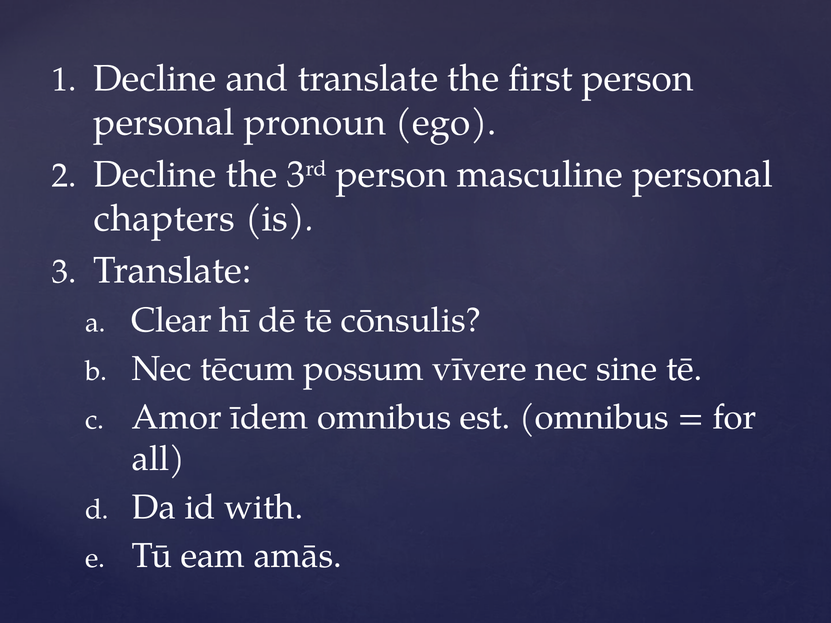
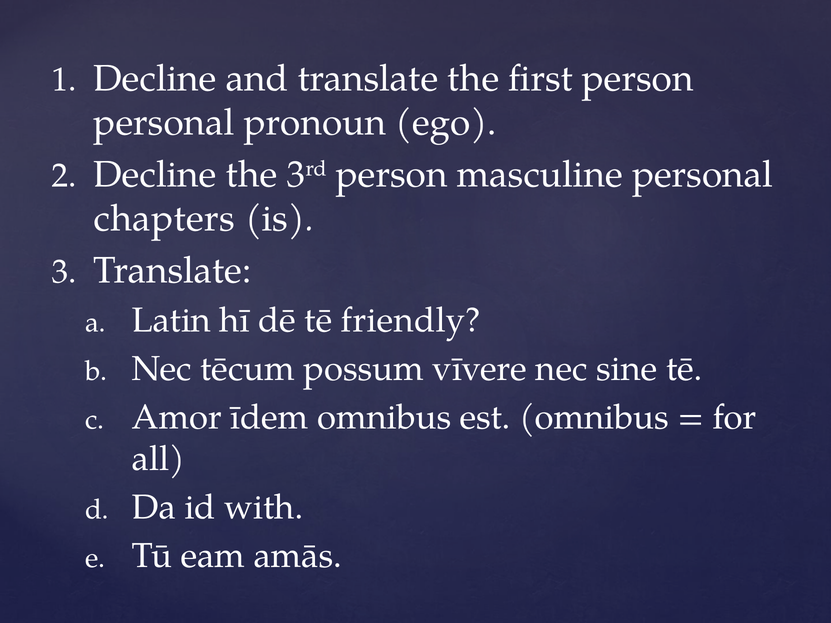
Clear: Clear -> Latin (171, 320)
cōnsulis: cōnsulis -> friendly (411, 320)
